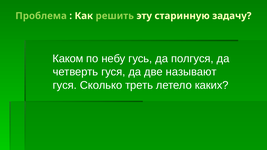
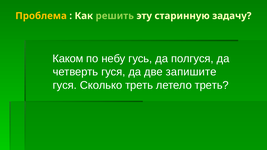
Проблема colour: light green -> yellow (41, 16)
называют: называют -> запишите (191, 72)
летело каких: каких -> треть (212, 85)
